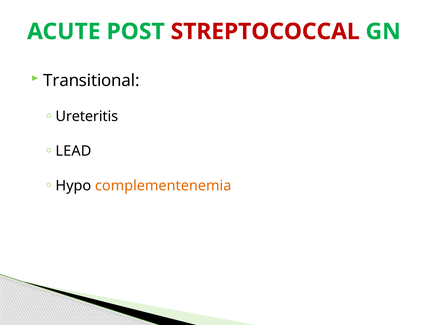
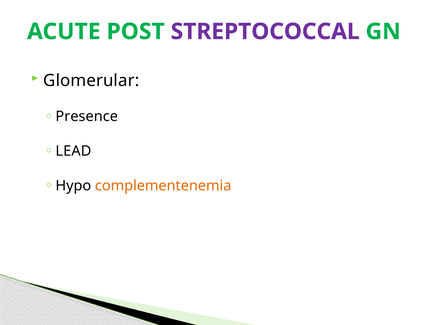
STREPTOCOCCAL colour: red -> purple (265, 32)
Transitional: Transitional -> Glomerular (91, 81)
Ureteritis: Ureteritis -> Presence (87, 117)
